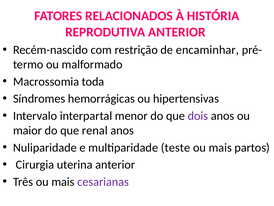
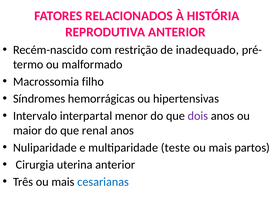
encaminhar: encaminhar -> inadequado (207, 50)
toda: toda -> filho (93, 81)
cesarianas colour: purple -> blue (103, 181)
